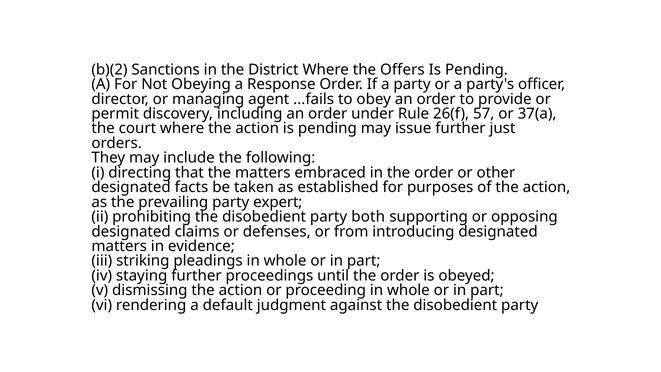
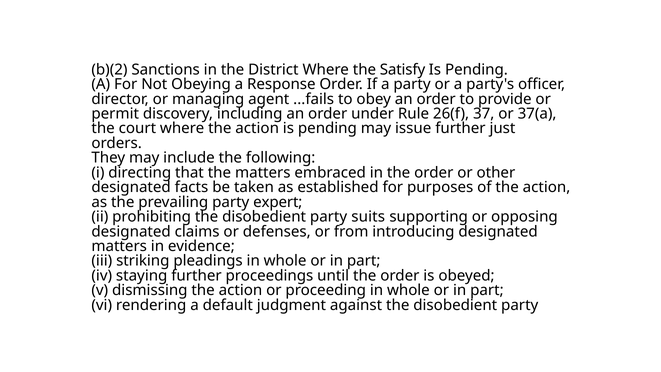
Offers: Offers -> Satisfy (403, 70)
57: 57 -> 37 (484, 114)
both: both -> suits (368, 217)
